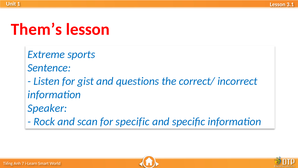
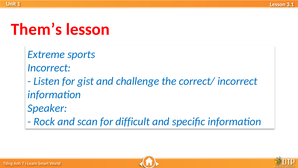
Sentence: Sentence -> Incorrect (49, 68)
questions: questions -> challenge (138, 81)
for specific: specific -> difficult (133, 121)
